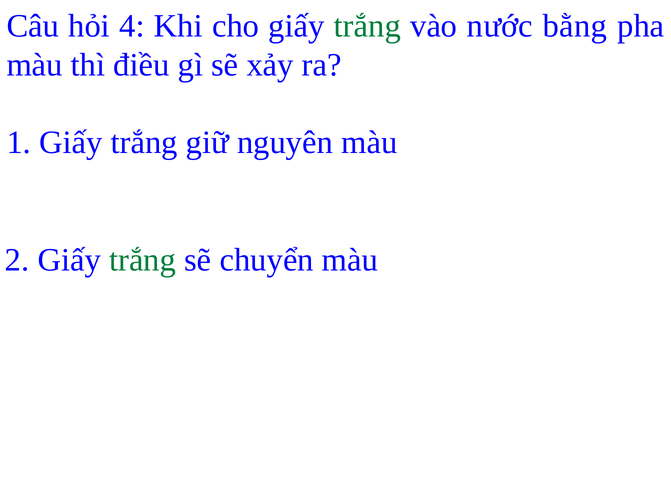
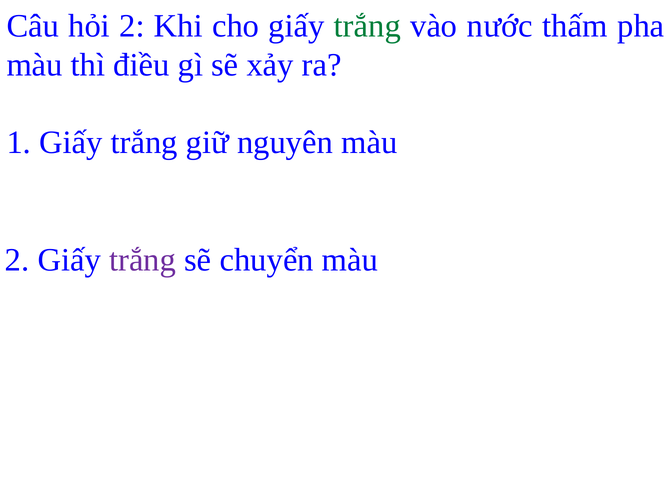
hỏi 4: 4 -> 2 (132, 26)
bằng: bằng -> thấm (575, 26)
trắng colour: green -> purple (143, 260)
